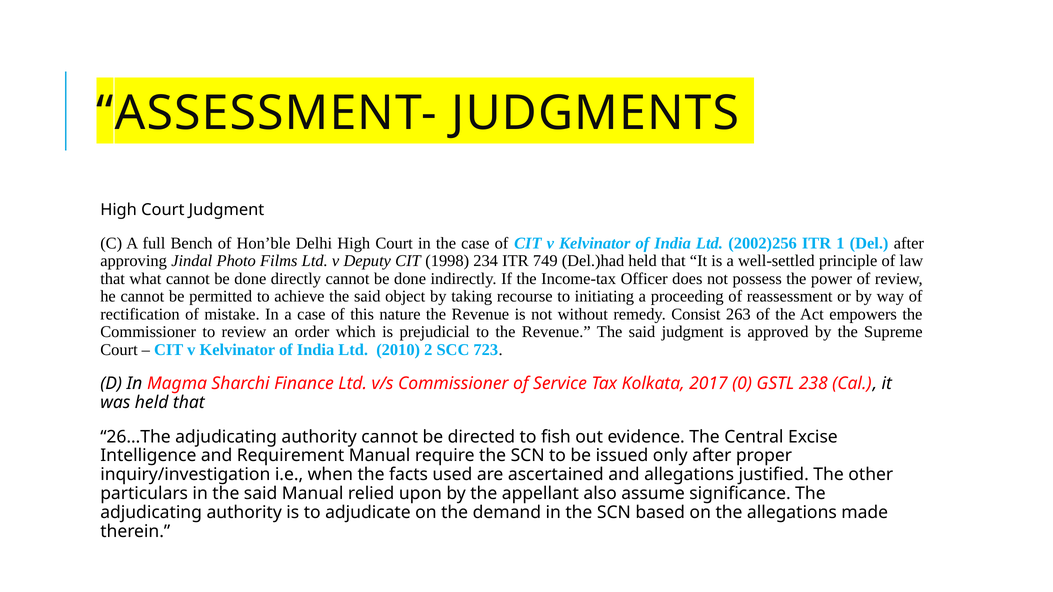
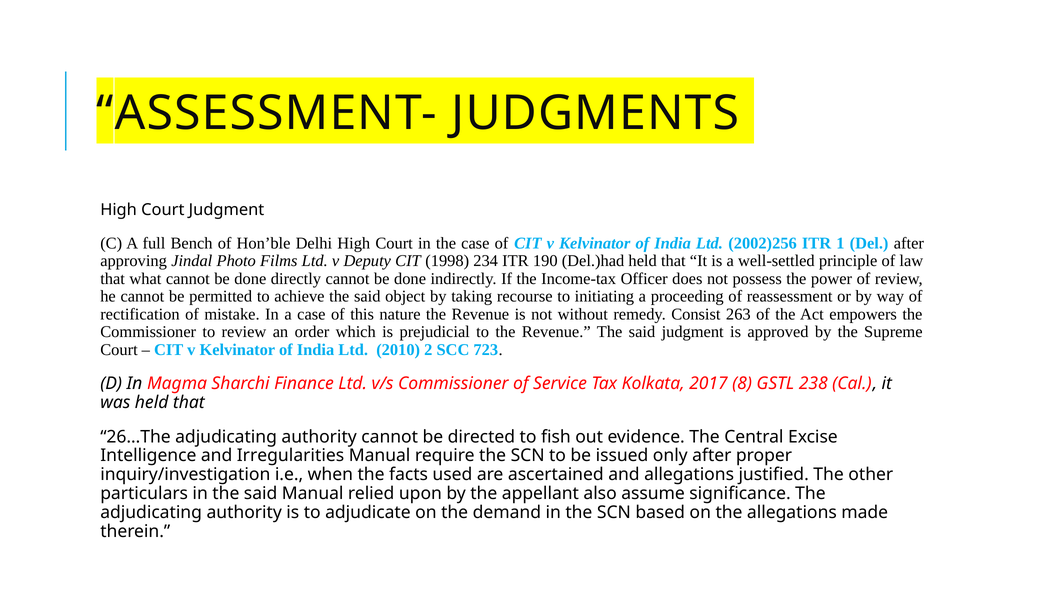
749: 749 -> 190 (545, 261)
0: 0 -> 8 (742, 384)
Requirement: Requirement -> Irregularities (291, 456)
